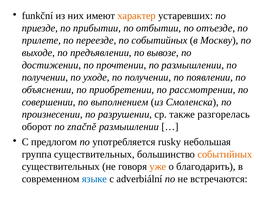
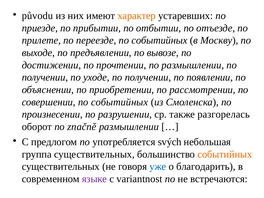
funkční: funkční -> původu (37, 16)
совершении по выполнением: выполнением -> событийных (120, 102)
rusky: rusky -> svých (170, 142)
уже colour: orange -> blue (158, 167)
языке colour: blue -> purple (94, 179)
adverbiální: adverbiální -> variantnost (139, 179)
